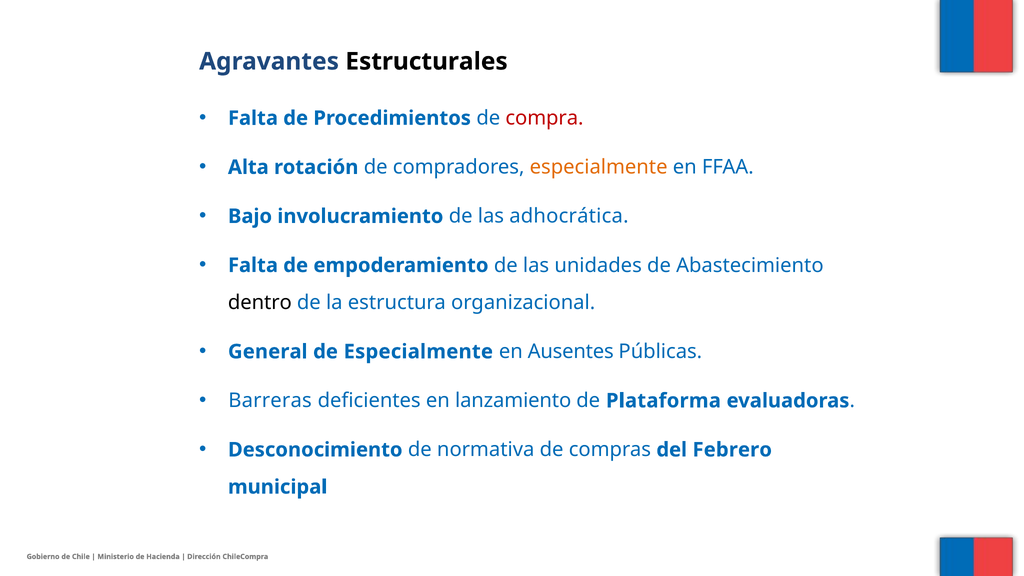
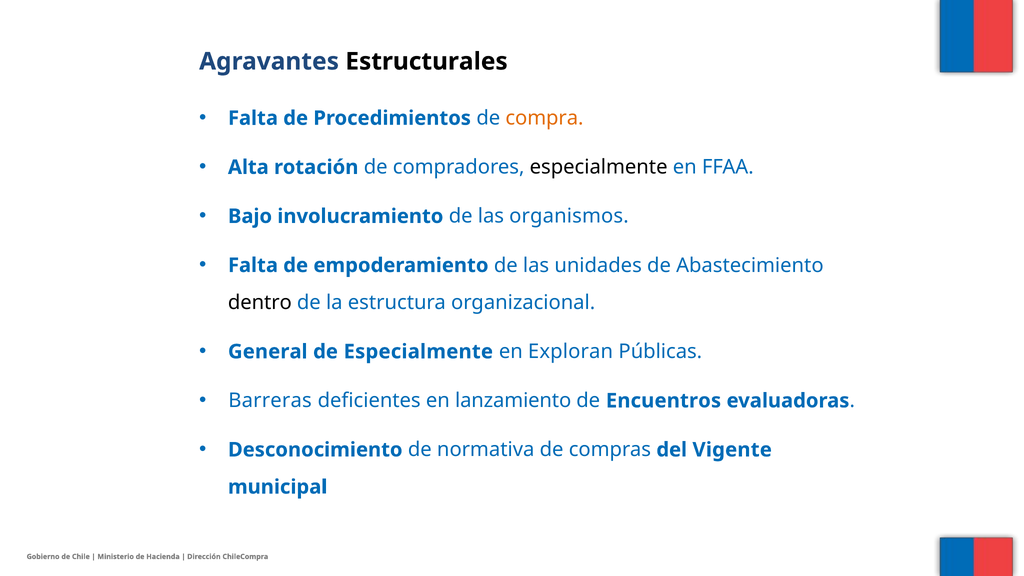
compra colour: red -> orange (544, 118)
especialmente colour: orange -> black (599, 167)
adhocrática: adhocrática -> organismos (569, 216)
Ausentes: Ausentes -> Exploran (571, 352)
Plataforma: Plataforma -> Encuentros (663, 401)
Febrero: Febrero -> Vigente (732, 450)
